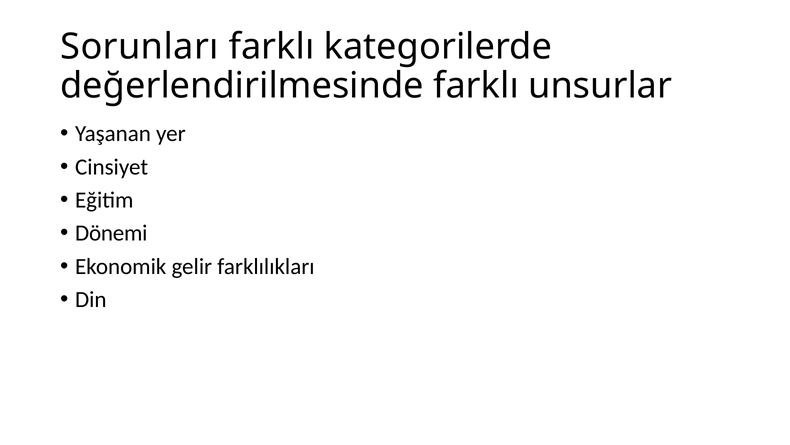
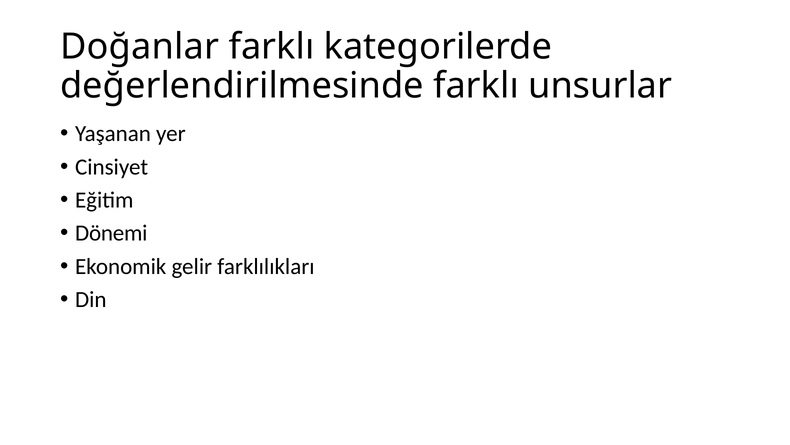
Sorunları: Sorunları -> Doğanlar (140, 47)
